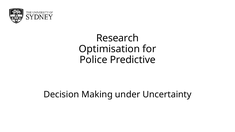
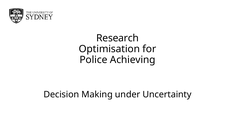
Predictive: Predictive -> Achieving (133, 60)
